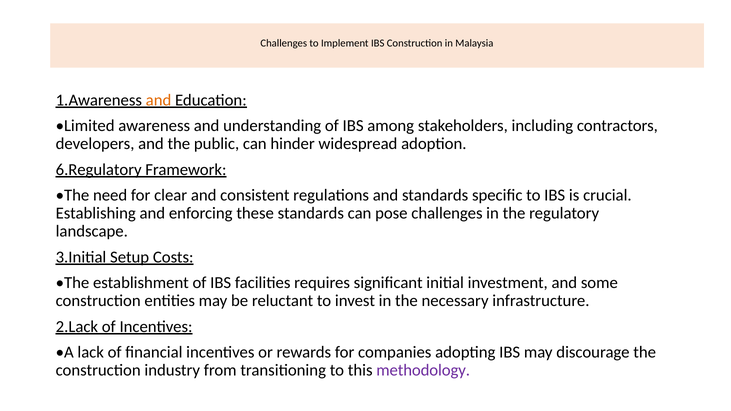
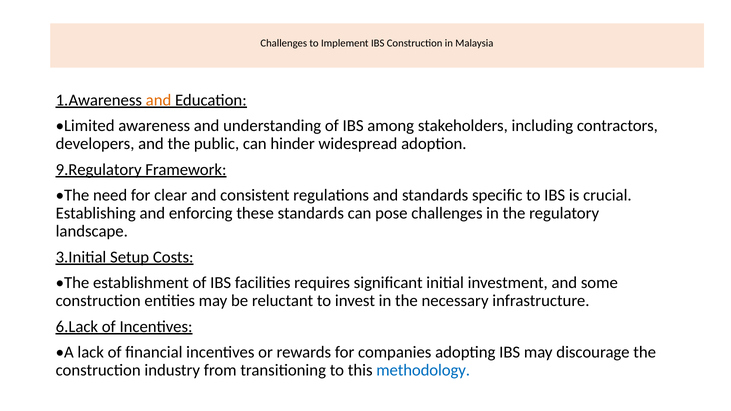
6.Regulatory: 6.Regulatory -> 9.Regulatory (99, 170)
2.Lack: 2.Lack -> 6.Lack (77, 327)
methodology colour: purple -> blue (423, 371)
